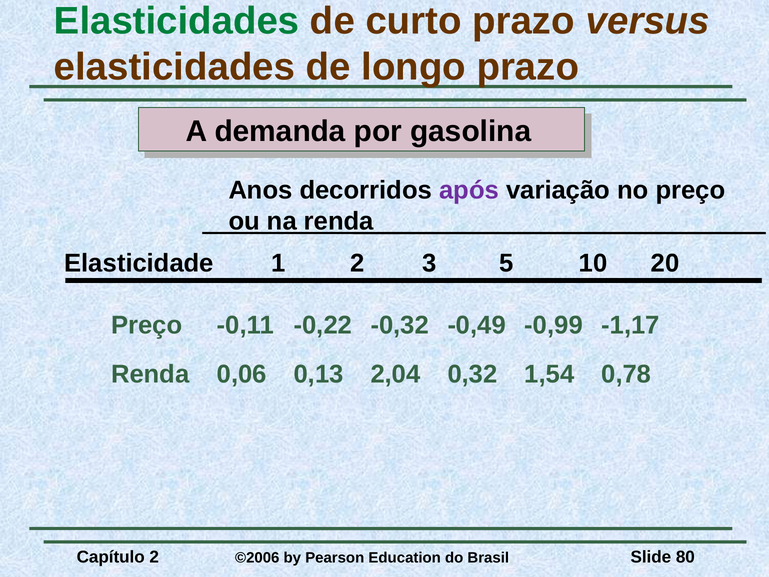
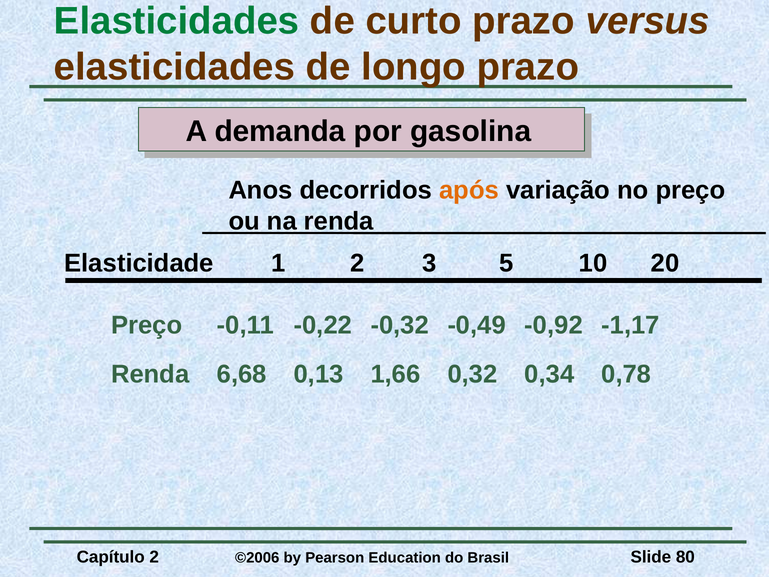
após colour: purple -> orange (469, 190)
-0,99: -0,99 -> -0,92 (554, 325)
0,06: 0,06 -> 6,68 (242, 374)
2,04: 2,04 -> 1,66 (396, 374)
1,54: 1,54 -> 0,34 (549, 374)
